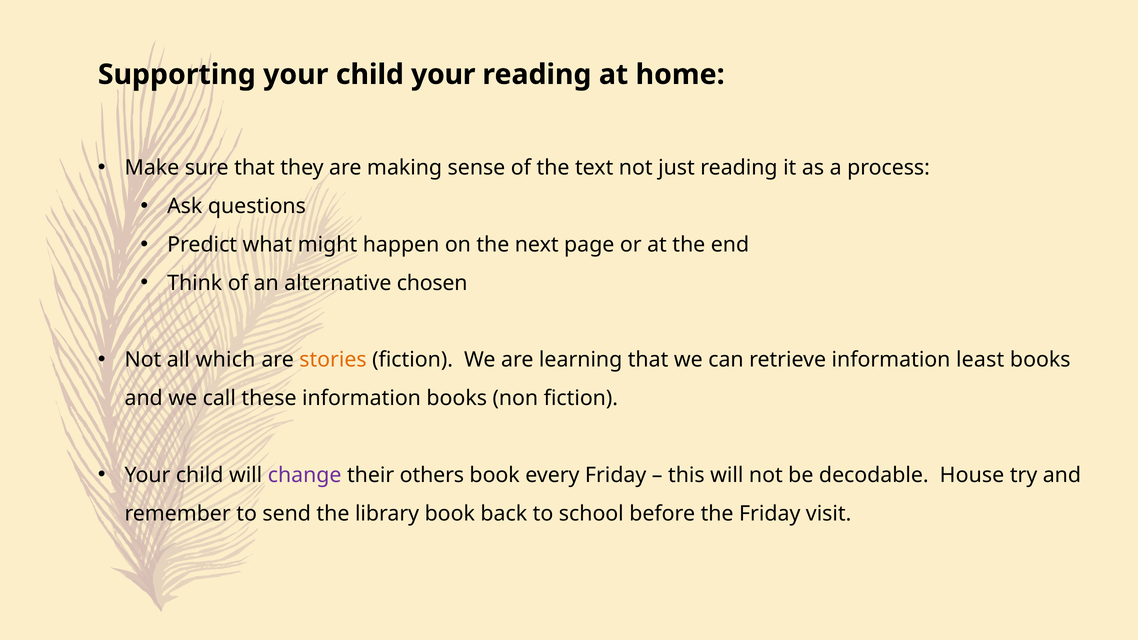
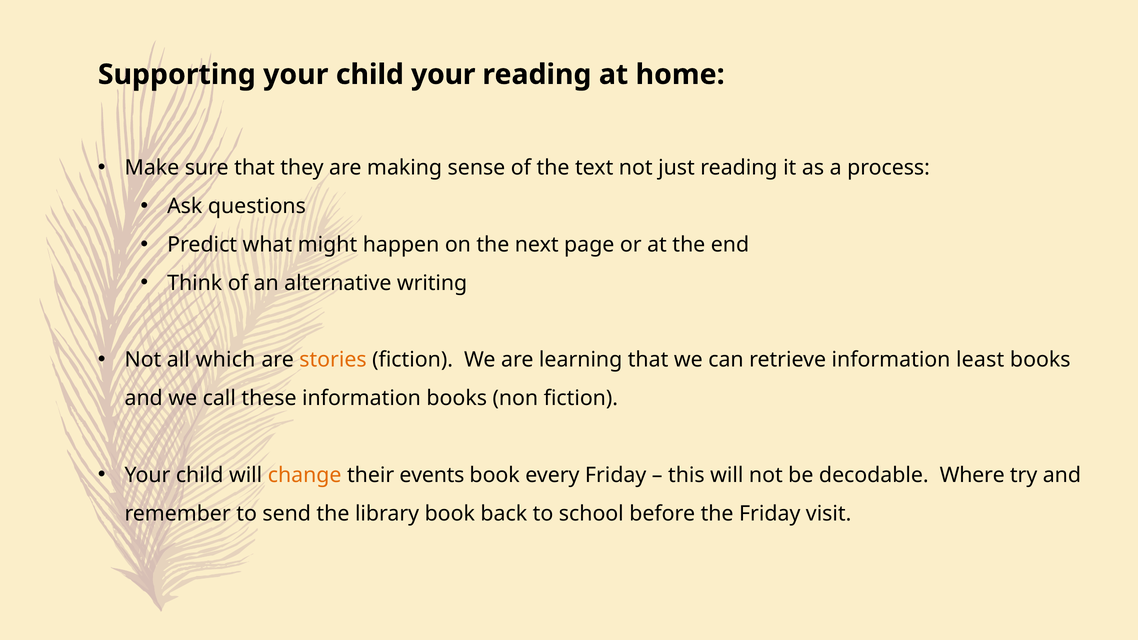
chosen: chosen -> writing (432, 283)
change colour: purple -> orange (305, 475)
others: others -> events (432, 475)
House: House -> Where (972, 475)
